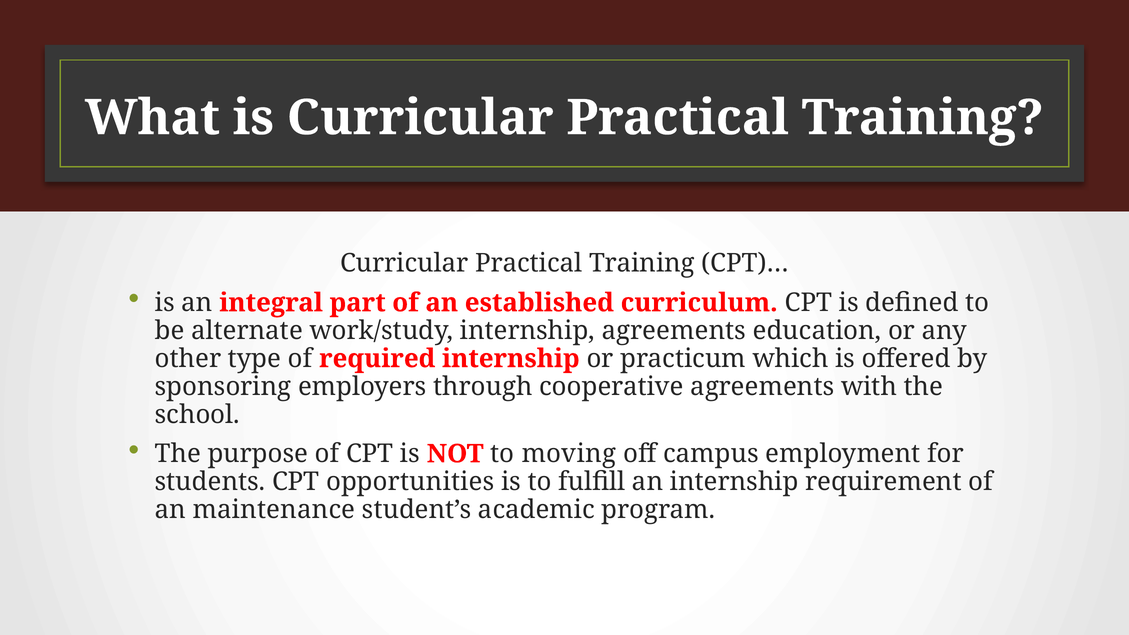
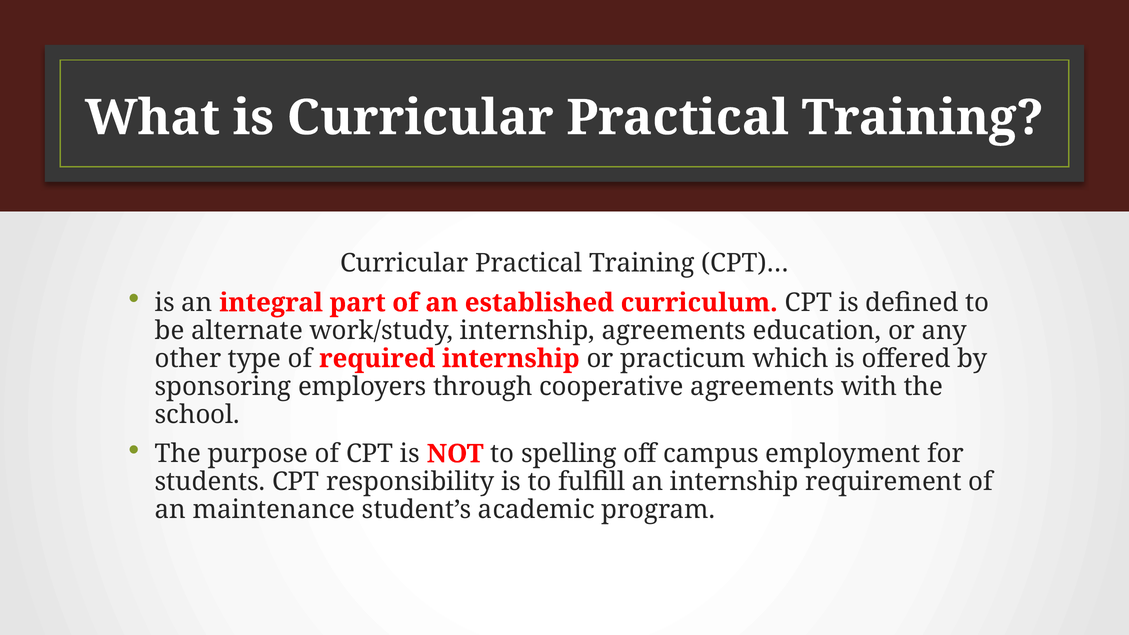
moving: moving -> spelling (569, 454)
opportunities: opportunities -> responsibility (410, 482)
